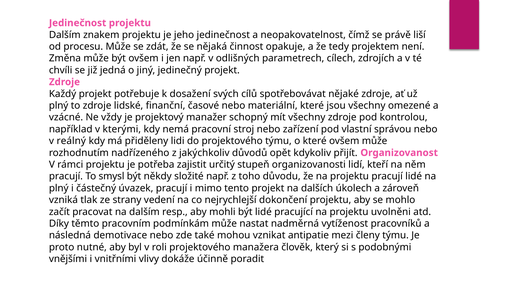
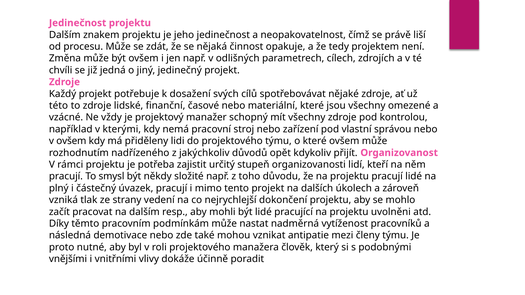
plný: plný -> této (59, 106)
v reálný: reálný -> ovšem (71, 141)
